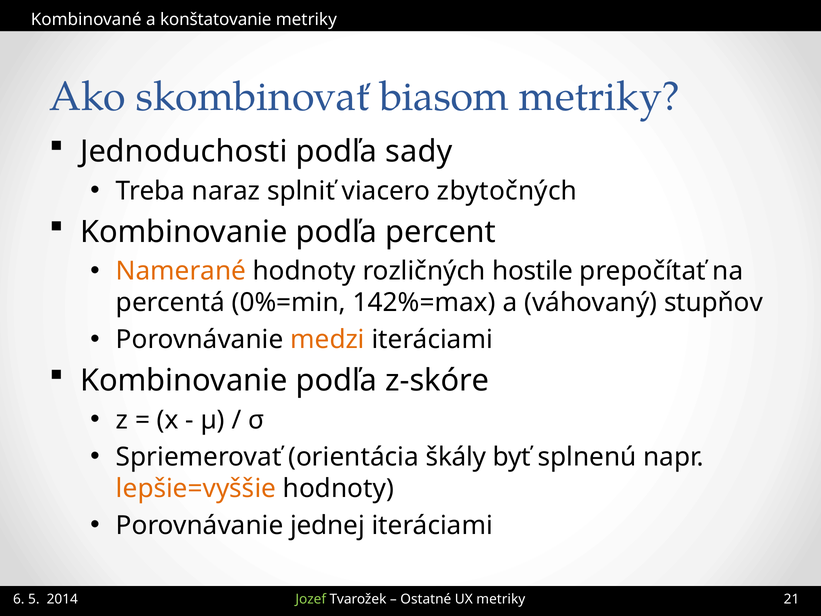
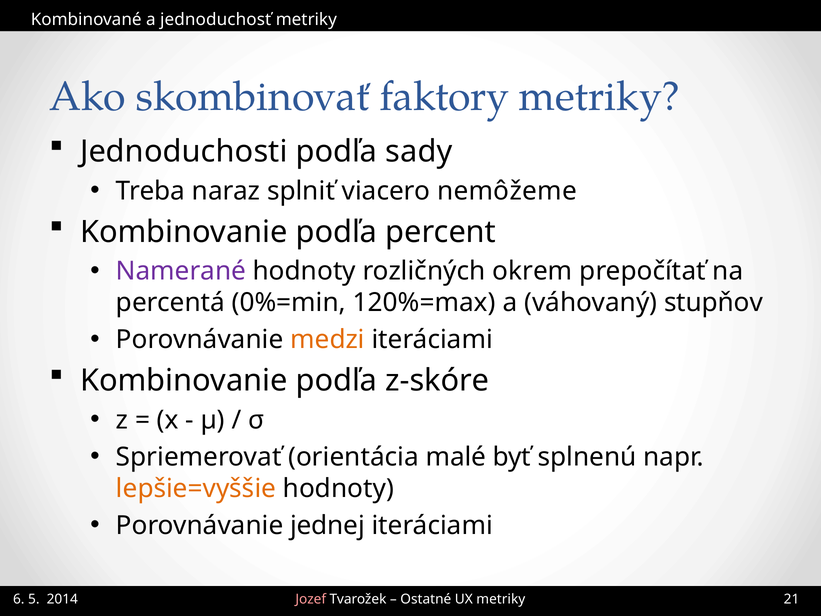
konštatovanie: konštatovanie -> jednoduchosť (216, 20)
biasom: biasom -> faktory (444, 96)
zbytočných: zbytočných -> nemôžeme (507, 191)
Namerané colour: orange -> purple (181, 271)
hostile: hostile -> okrem (532, 271)
142%=max: 142%=max -> 120%=max (424, 303)
škály: škály -> malé (456, 457)
Jozef colour: light green -> pink (311, 599)
